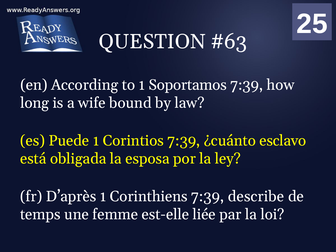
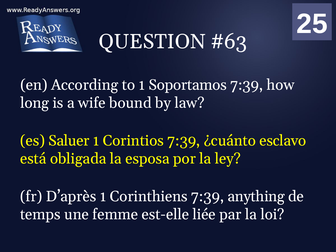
Puede: Puede -> Saluer (69, 141)
describe: describe -> anything (256, 196)
